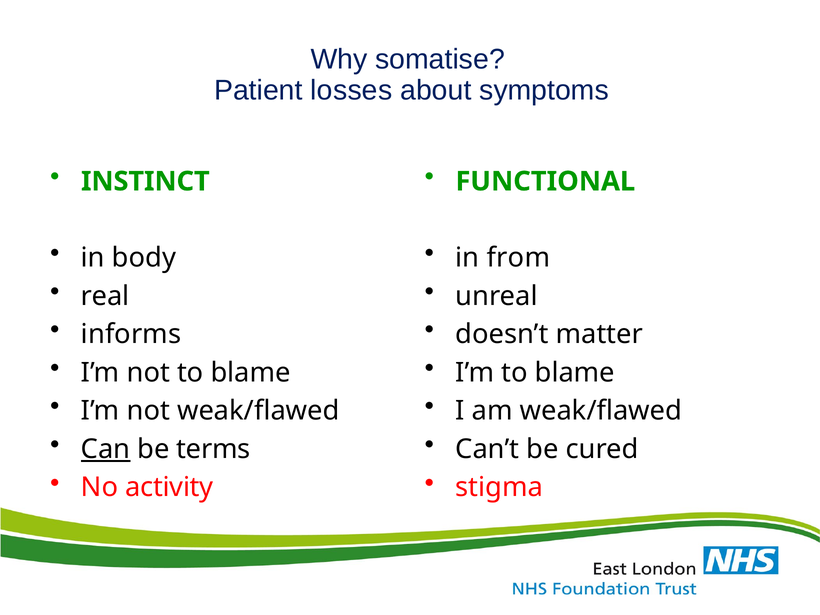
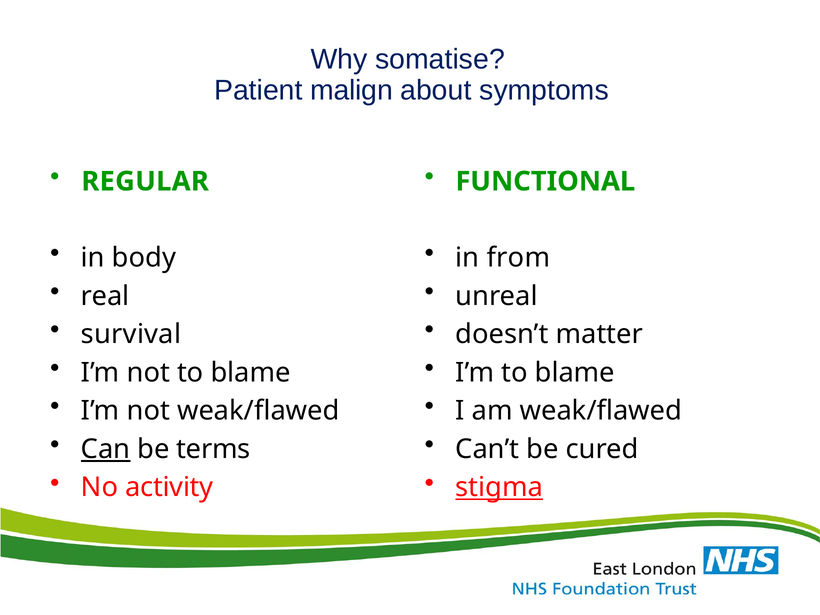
losses: losses -> malign (352, 90)
INSTINCT: INSTINCT -> REGULAR (145, 181)
informs: informs -> survival (131, 334)
stigma underline: none -> present (499, 487)
